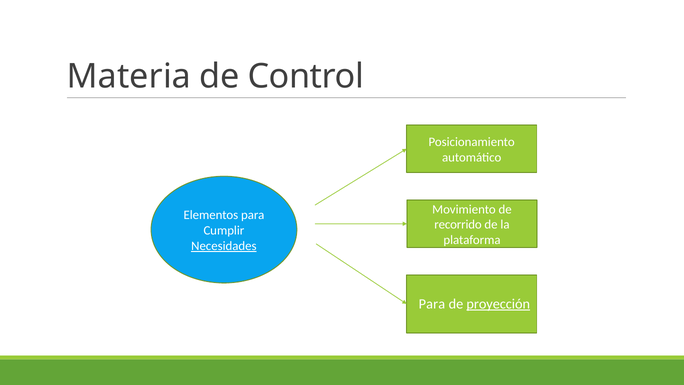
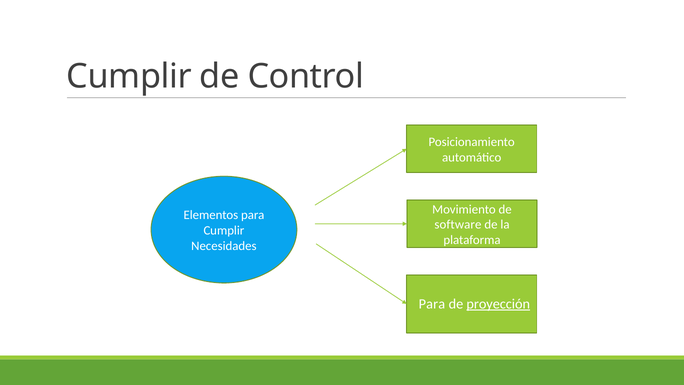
Materia: Materia -> Cumplir (129, 77)
recorrido: recorrido -> software (458, 225)
Necesidades underline: present -> none (224, 246)
